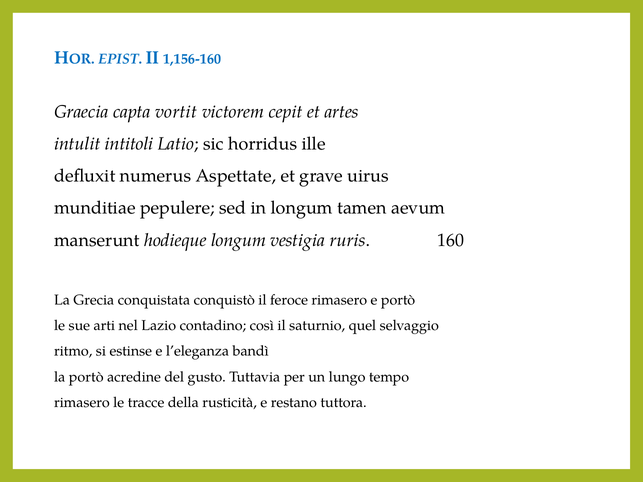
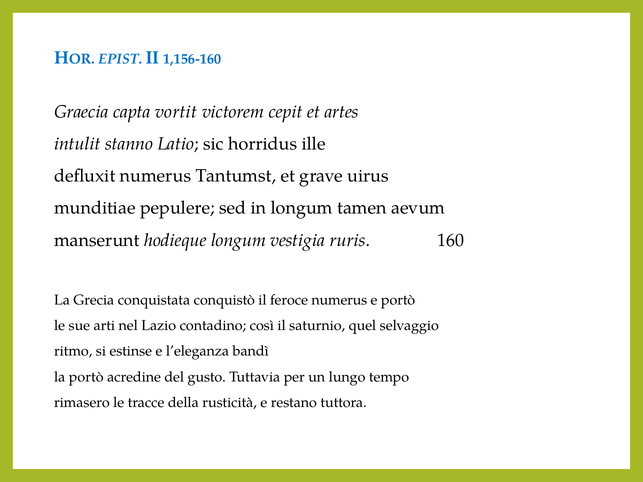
intitoli: intitoli -> stanno (129, 144)
Aspettate: Aspettate -> Tantumst (236, 176)
feroce rimasero: rimasero -> numerus (339, 300)
